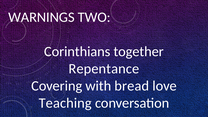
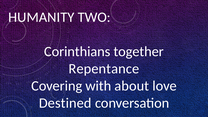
WARNINGS: WARNINGS -> HUMANITY (41, 17)
bread: bread -> about (132, 86)
Teaching: Teaching -> Destined (65, 103)
